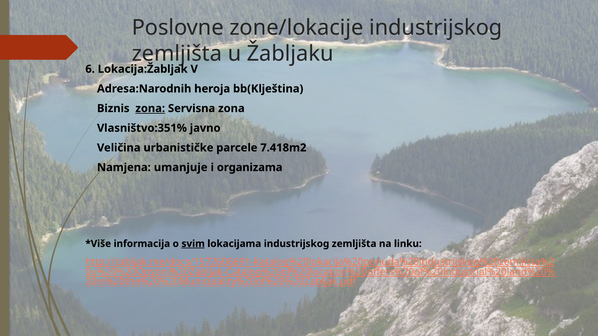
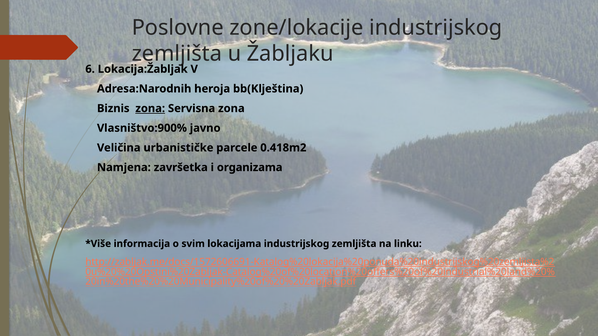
Vlasništvo:351%: Vlasništvo:351% -> Vlasništvo:900% (142, 128)
7.418m2: 7.418m2 -> 0.418m2 (283, 148)
umanjuje: umanjuje -> završetka (181, 168)
svim underline: present -> none (193, 244)
